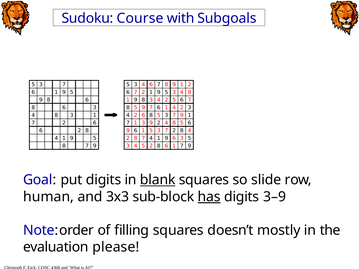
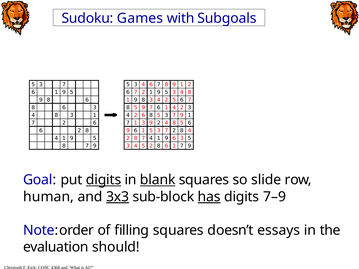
Course: Course -> Games (140, 18)
digits underline: none -> present (104, 180)
3x3 underline: none -> present (118, 197)
3–9: 3–9 -> 7–9 (275, 197)
mostly: mostly -> essays (279, 230)
please: please -> should (116, 247)
